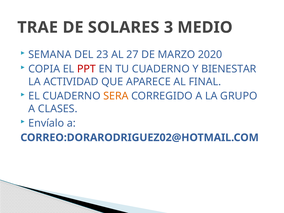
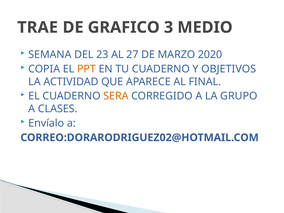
SOLARES: SOLARES -> GRAFICO (124, 27)
PPT colour: red -> orange (86, 69)
BIENESTAR: BIENESTAR -> OBJETIVOS (229, 69)
